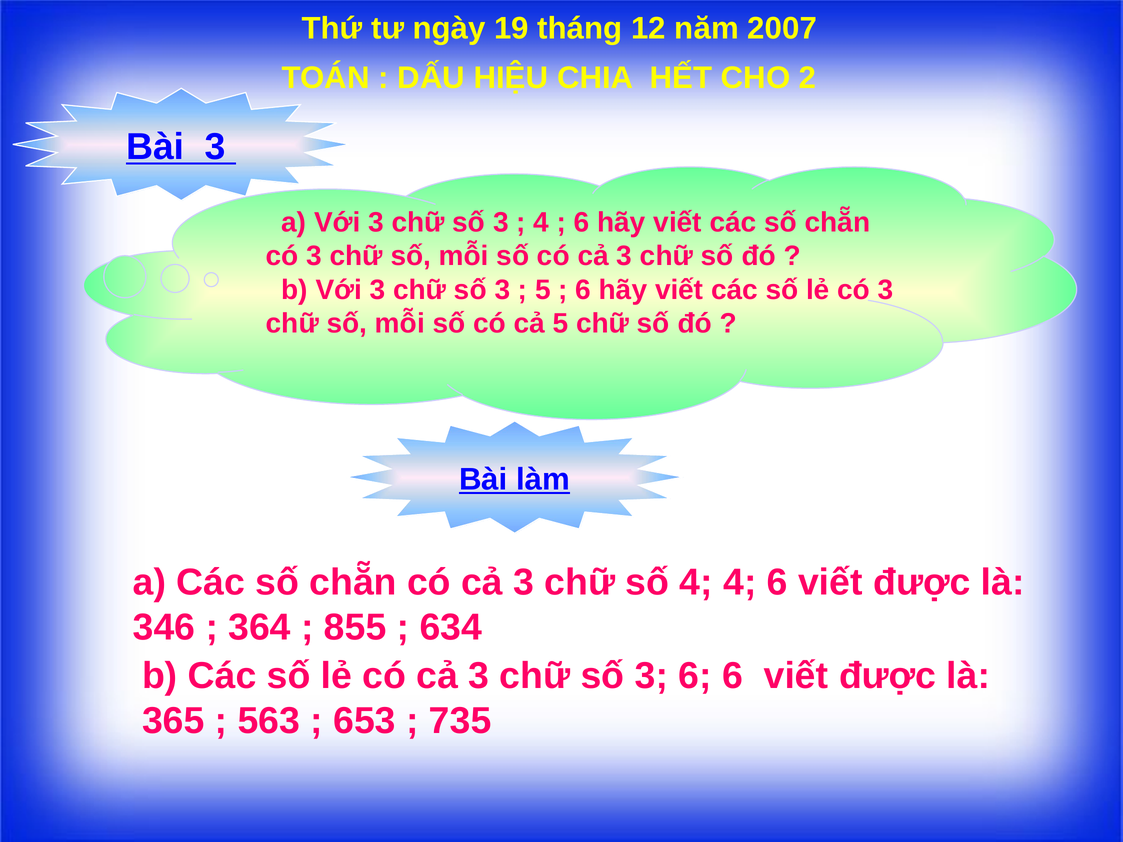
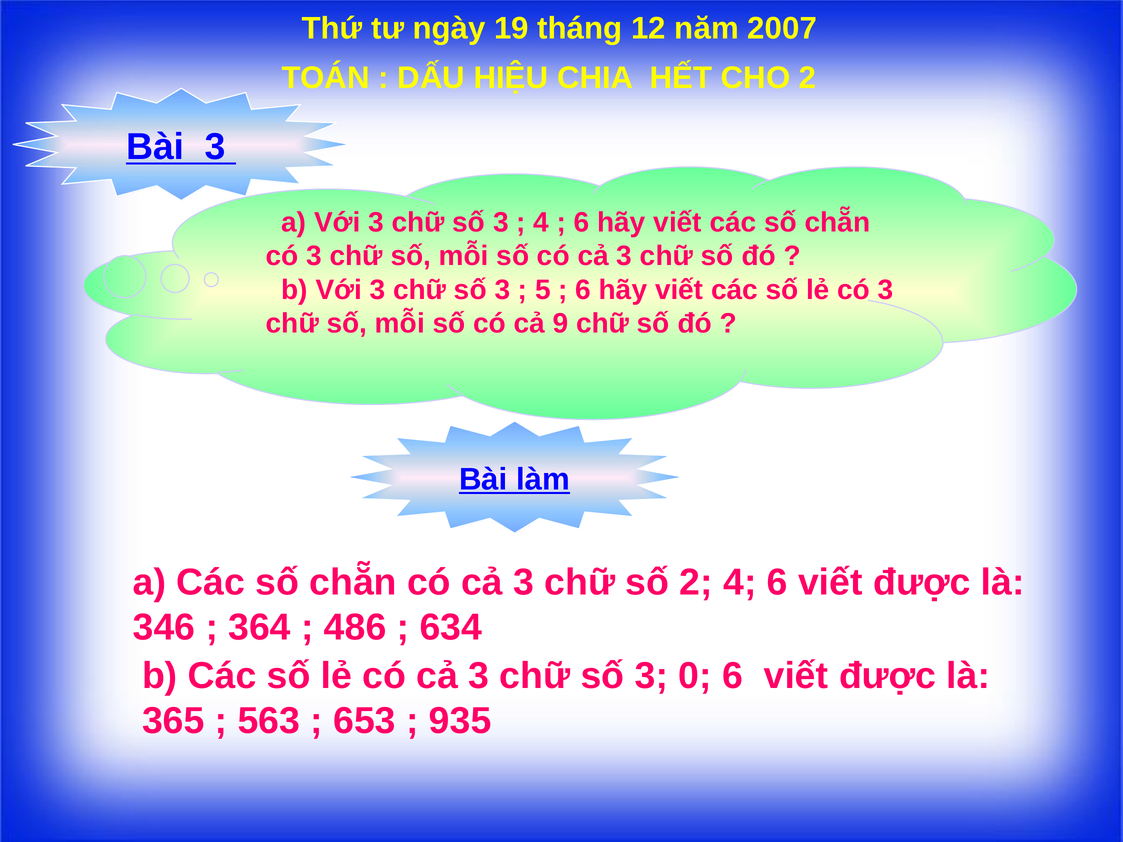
cả 5: 5 -> 9 (560, 324)
số 4: 4 -> 2 (696, 583)
855: 855 -> 486 (355, 628)
3 6: 6 -> 0 (695, 676)
735: 735 -> 935 (460, 721)
